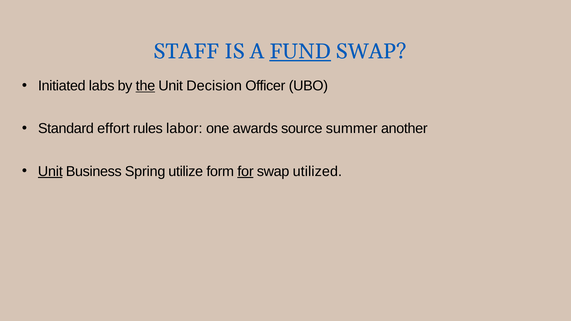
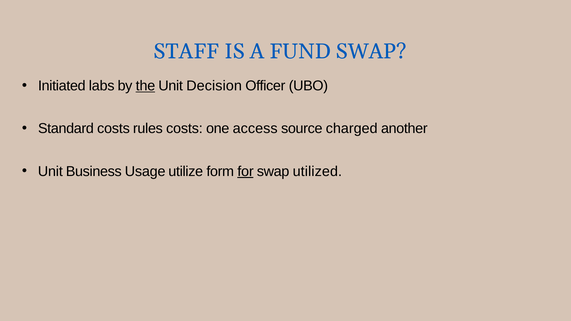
FUND underline: present -> none (300, 52)
Standard effort: effort -> costs (113, 129)
rules labor: labor -> costs (184, 129)
awards: awards -> access (255, 129)
summer: summer -> charged (352, 129)
Unit underline: present -> none (50, 171)
Spring: Spring -> Usage (145, 171)
